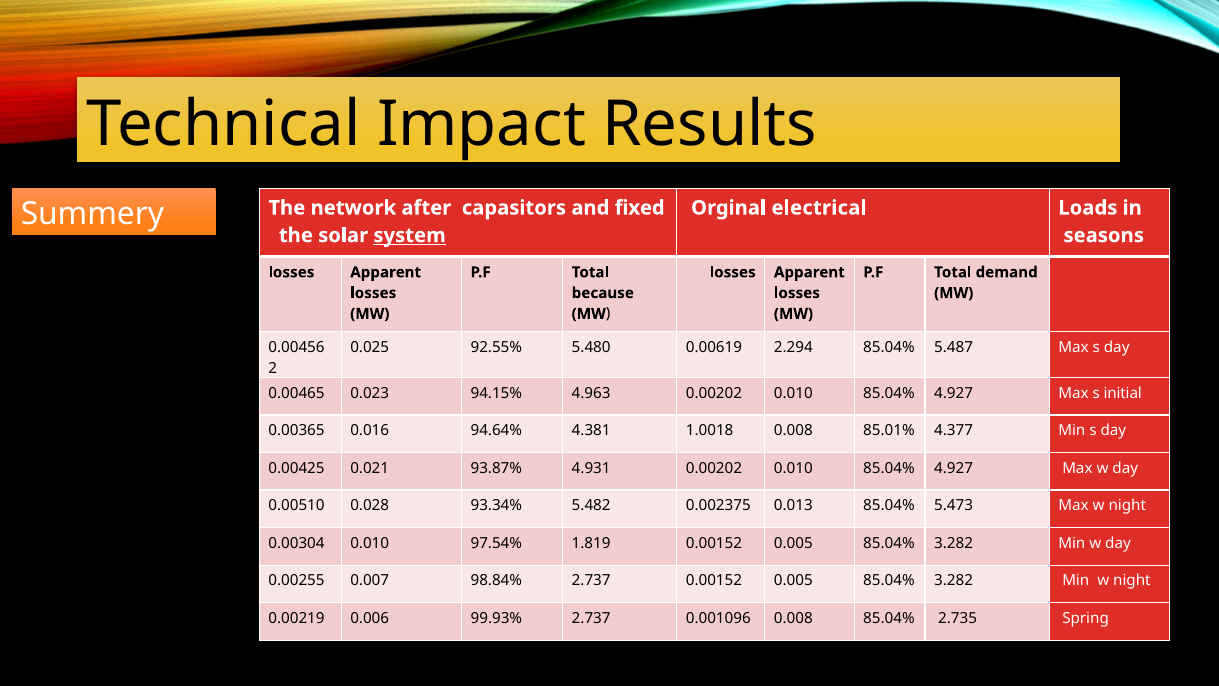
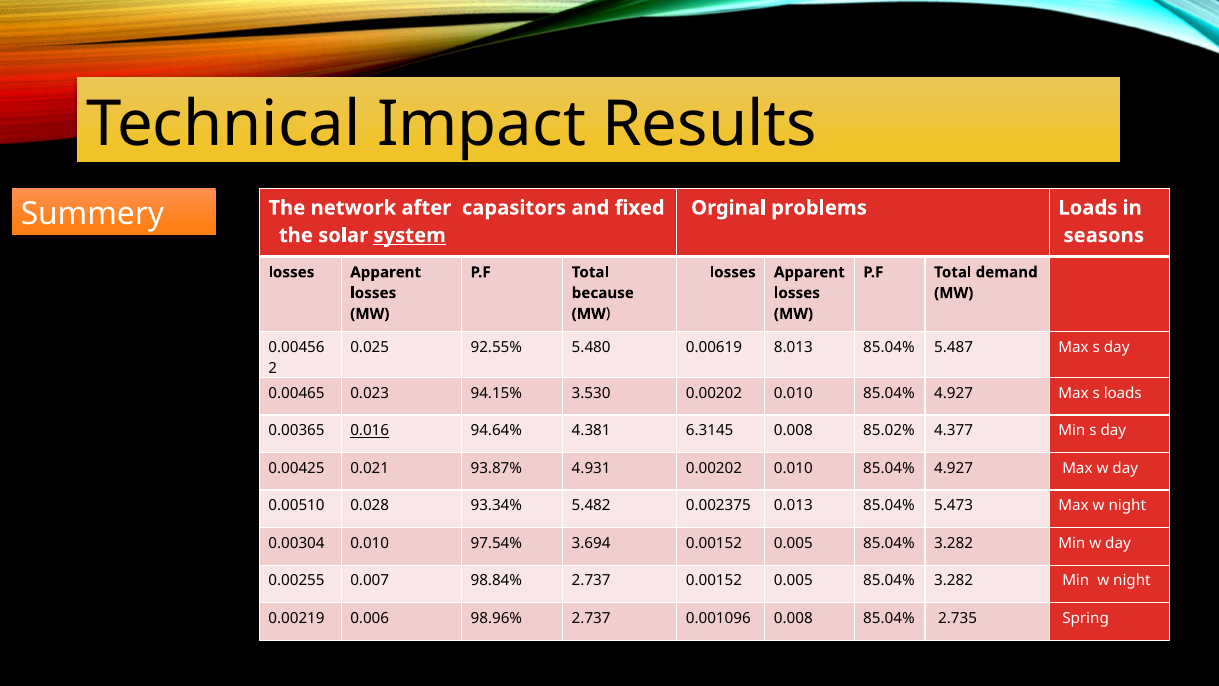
electrical: electrical -> problems (819, 208)
2.294: 2.294 -> 8.013 (793, 347)
4.963: 4.963 -> 3.530 (591, 393)
s initial: initial -> loads (1123, 393)
0.016 underline: none -> present (370, 431)
1.0018: 1.0018 -> 6.3145 (710, 431)
85.01%: 85.01% -> 85.02% (889, 431)
1.819: 1.819 -> 3.694 (591, 543)
99.93%: 99.93% -> 98.96% (496, 618)
